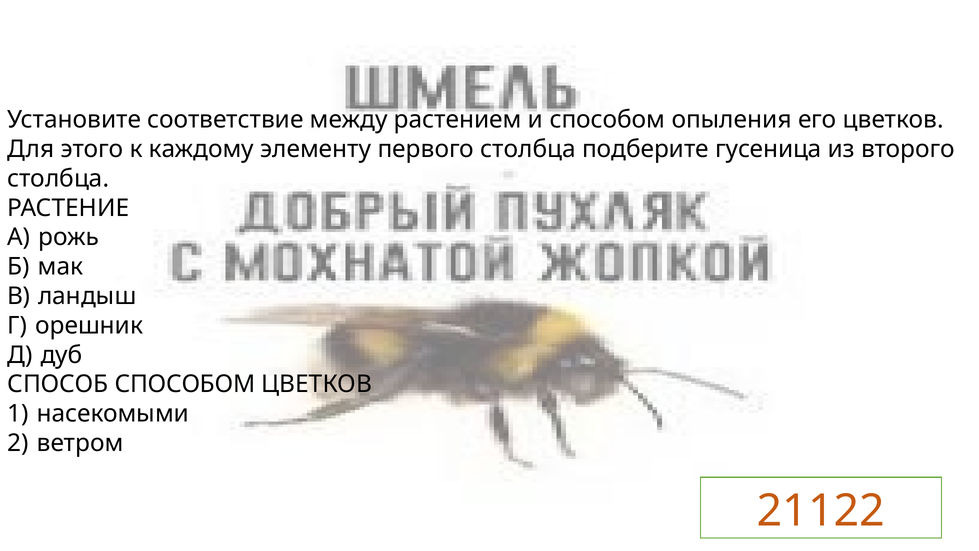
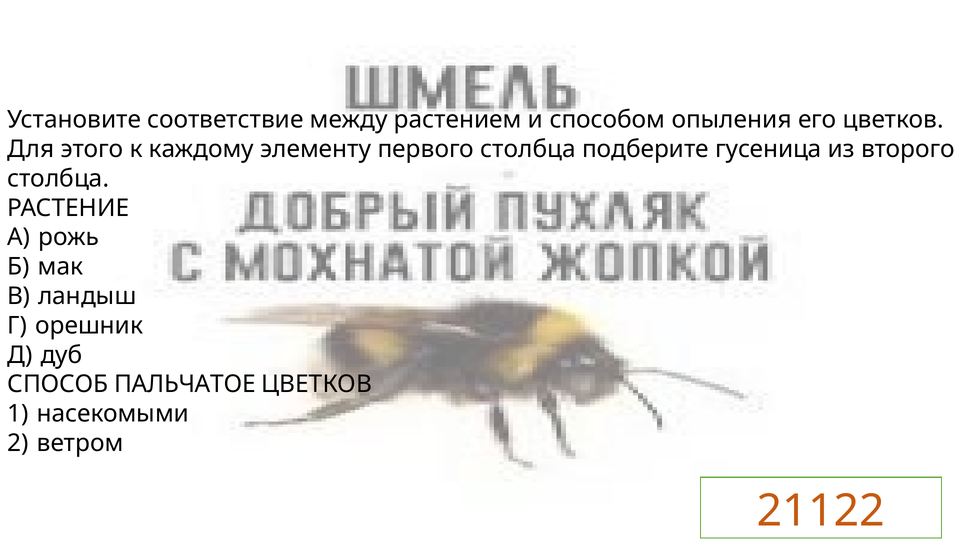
СПОСОБ СПОСОБОМ: СПОСОБОМ -> ПАЛЬЧАТОЕ (185, 384)
